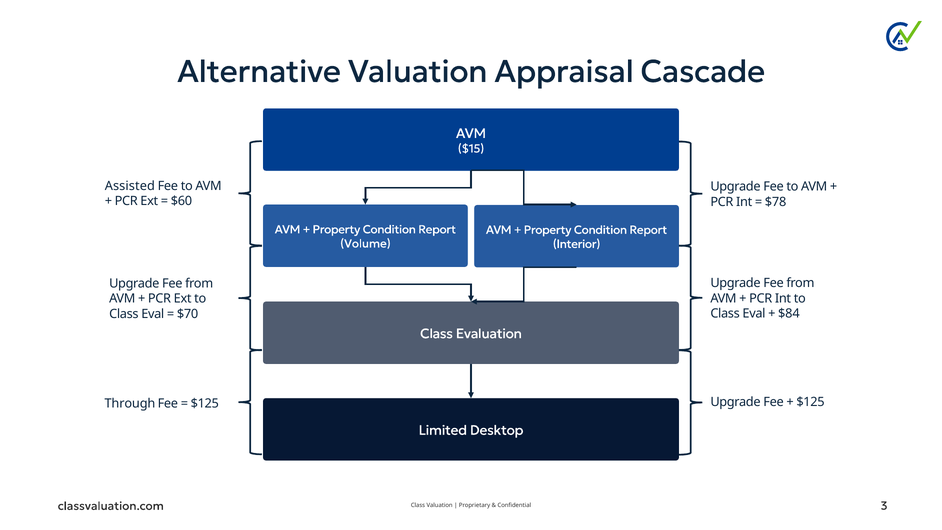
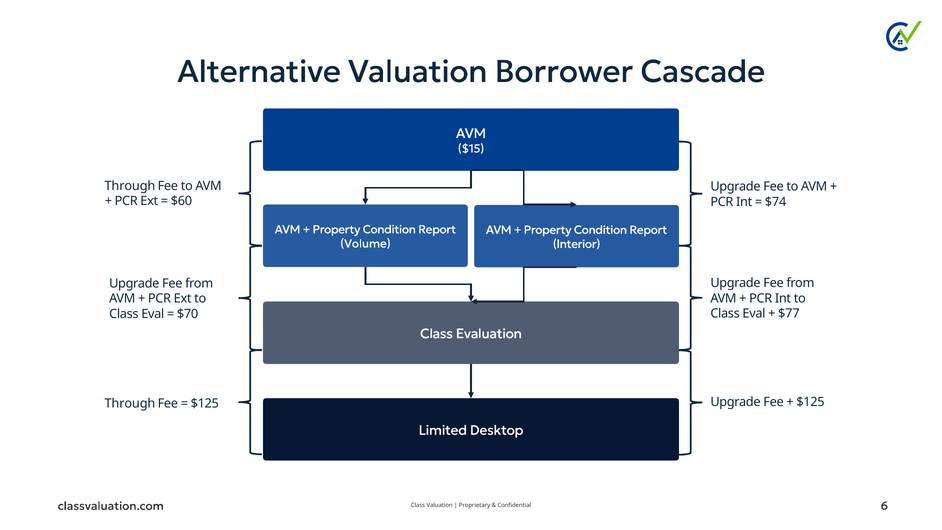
Appraisal: Appraisal -> Borrower (564, 72)
Assisted: Assisted -> Through (130, 186)
$78: $78 -> $74 (776, 202)
$84: $84 -> $77 (789, 314)
3: 3 -> 6 (884, 506)
